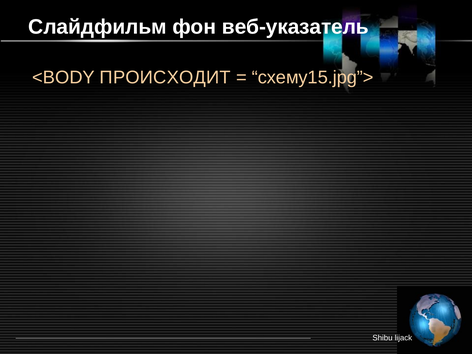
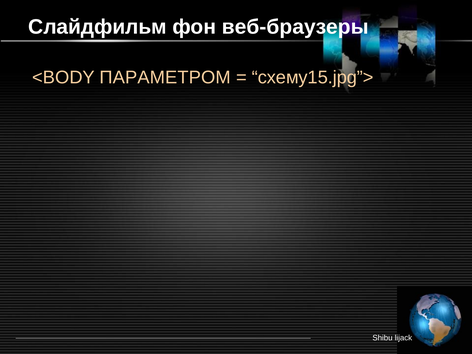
веб-указатель: веб-указатель -> веб-браузеры (295, 27)
ПРОИСХОДИТ: ПРОИСХОДИТ -> ПАРАМЕТРОМ (165, 78)
